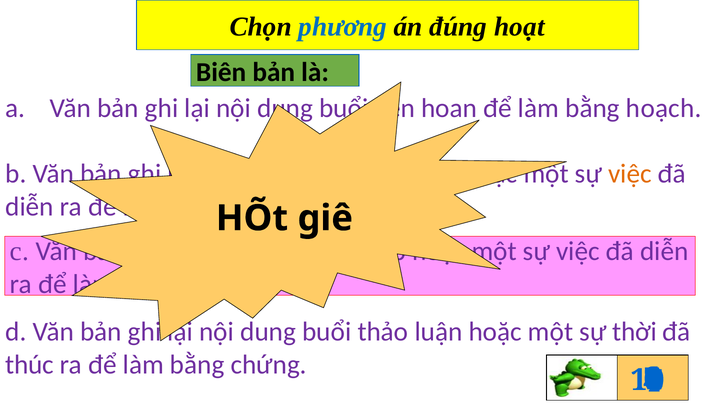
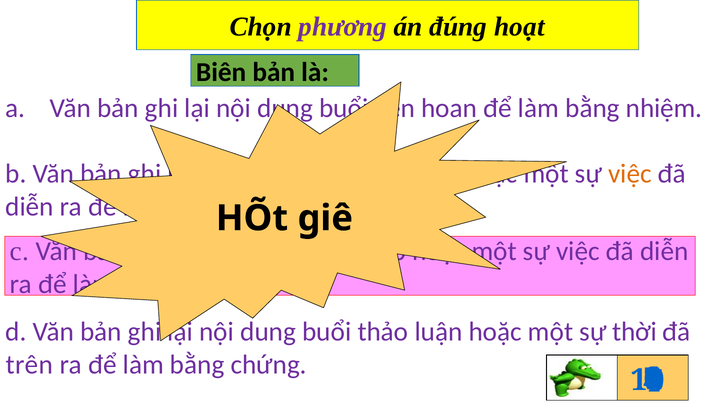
phương colour: blue -> purple (343, 27)
hoạch: hoạch -> nhiệm (664, 108)
thúc: thúc -> trên (29, 365)
